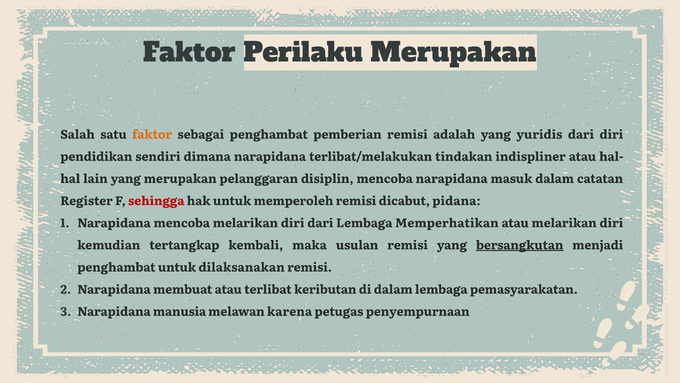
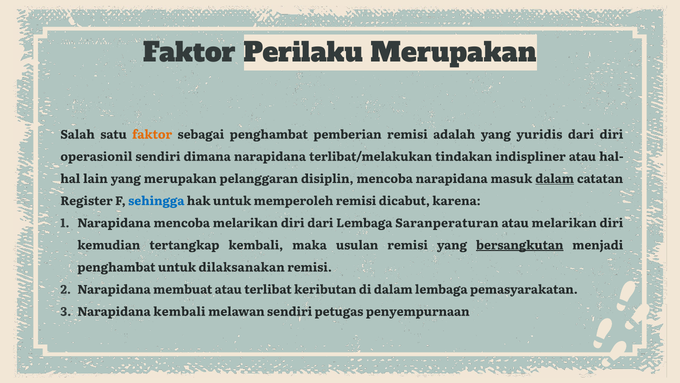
pendidikan: pendidikan -> operasionil (96, 157)
dalam underline: none -> present (555, 179)
sehingga colour: red -> blue (156, 201)
pidana: pidana -> karena (456, 201)
Memperhatikan: Memperhatikan -> Saranperaturan (447, 223)
Narapidana manusia: manusia -> kembali (179, 311)
melawan karena: karena -> sendiri (290, 311)
